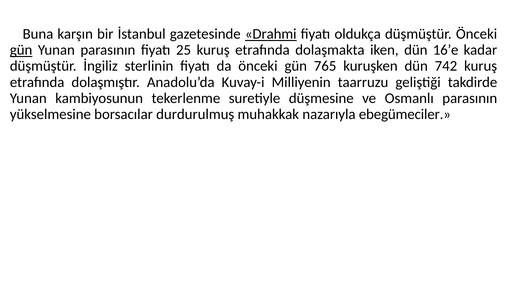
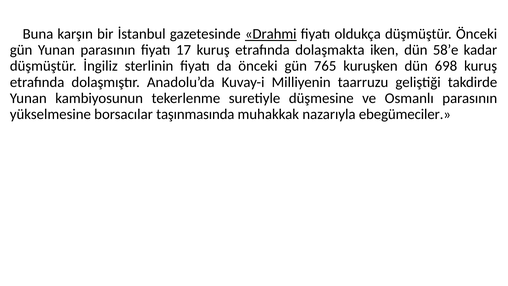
gün underline: present -> none (21, 50)
25: 25 -> 17 (184, 50)
16’e: 16’e -> 58’e (446, 50)
742: 742 -> 698 (446, 66)
durdurulmuş: durdurulmuş -> taşınmasında (195, 114)
